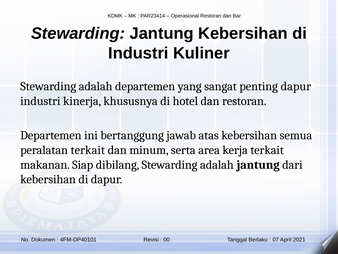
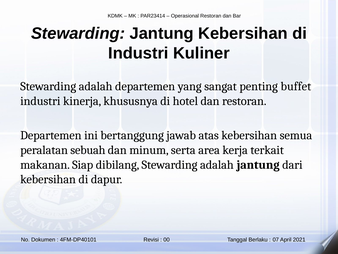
penting dapur: dapur -> buffet (296, 86)
peralatan terkait: terkait -> sebuah (88, 150)
